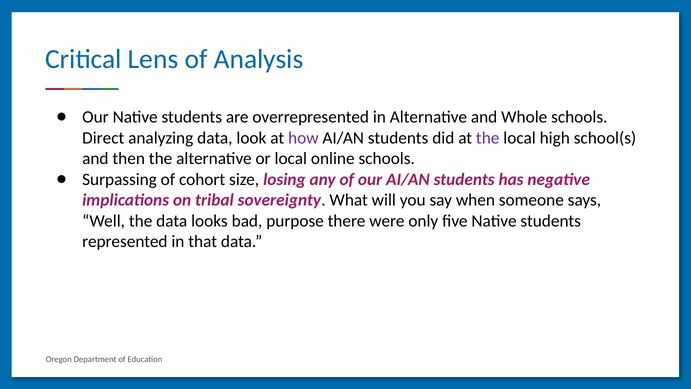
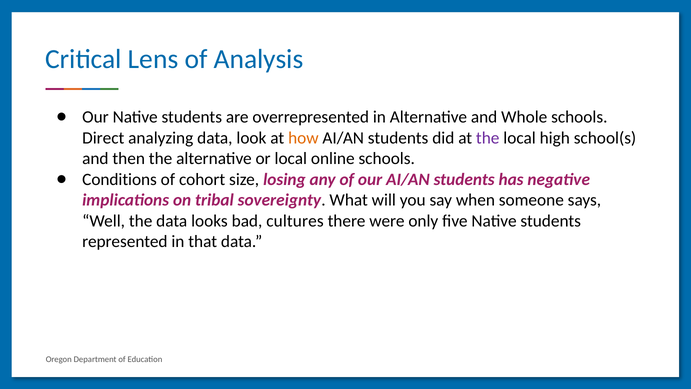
how colour: purple -> orange (303, 138)
Surpassing: Surpassing -> Conditions (120, 179)
purpose: purpose -> cultures (295, 221)
